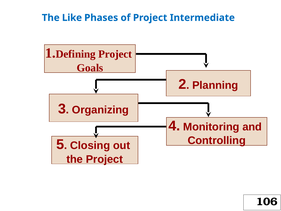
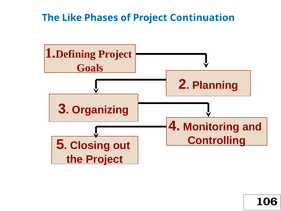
Intermediate: Intermediate -> Continuation (202, 18)
